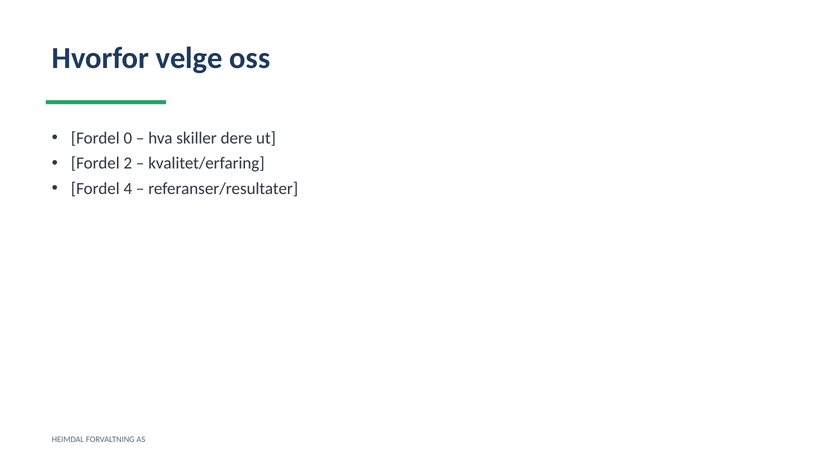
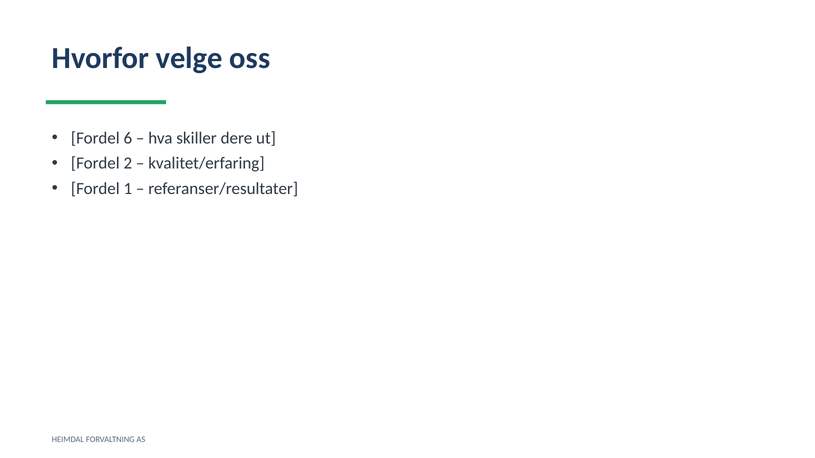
0: 0 -> 6 (128, 138)
4: 4 -> 1 (128, 189)
